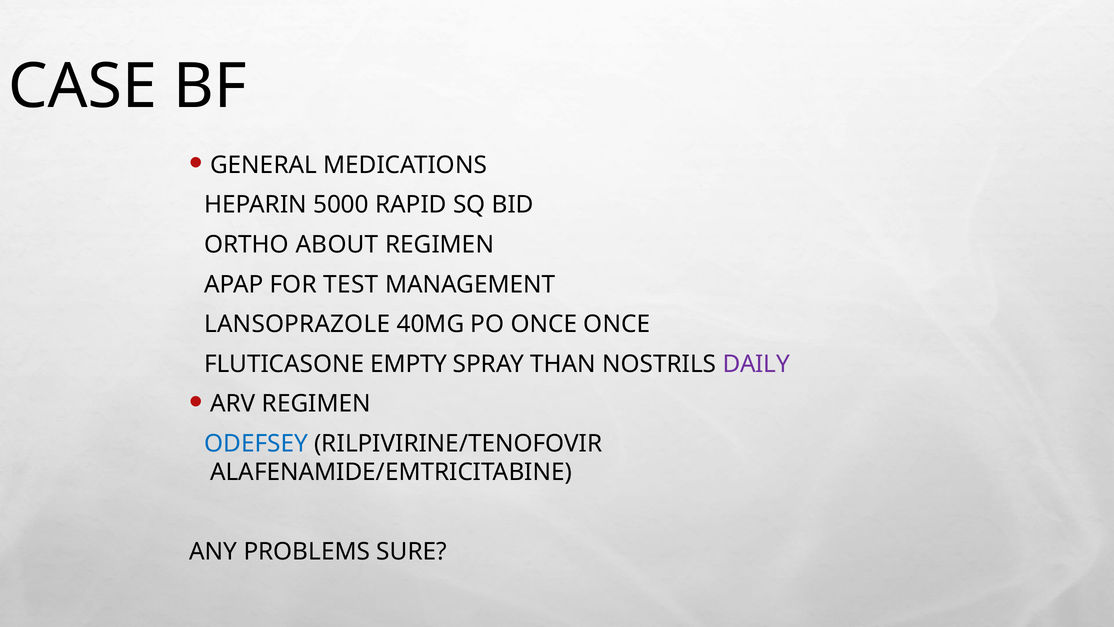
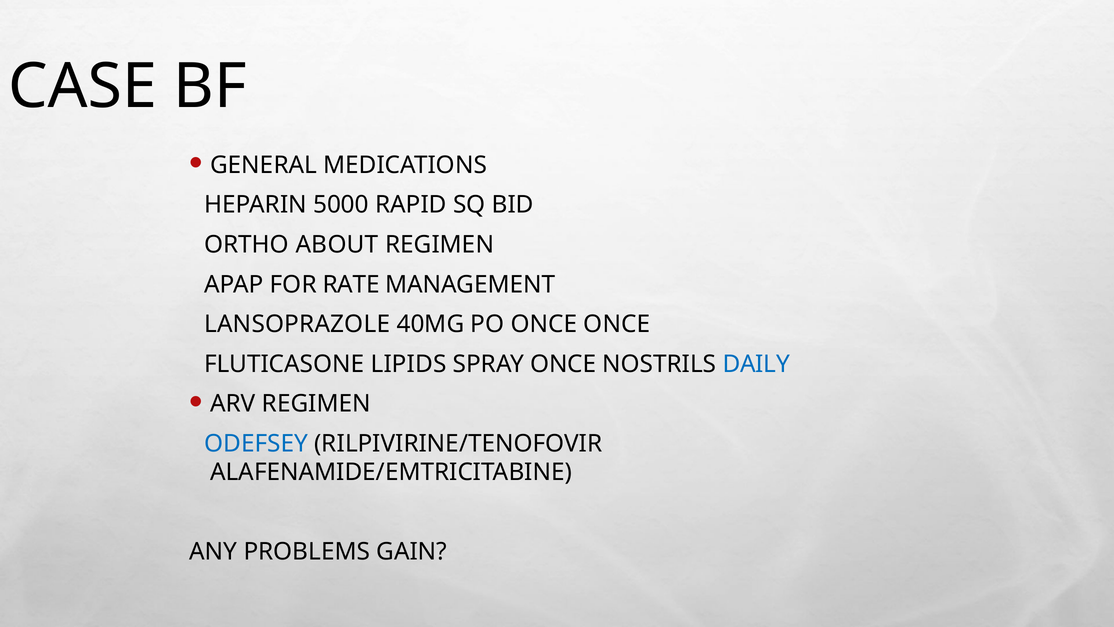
TEST: TEST -> RATE (351, 284)
EMPTY: EMPTY -> LIPIDS (409, 364)
SPRAY THAN: THAN -> ONCE (563, 364)
DAILY colour: purple -> blue (756, 364)
SURE: SURE -> GAIN (412, 551)
